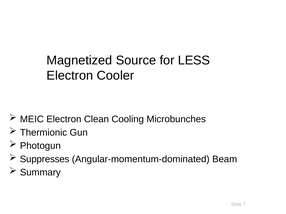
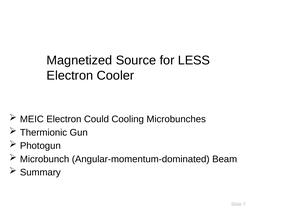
Clean: Clean -> Could (96, 119)
Suppresses: Suppresses -> Microbunch (45, 159)
